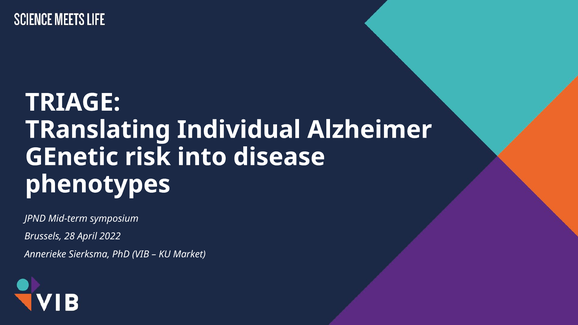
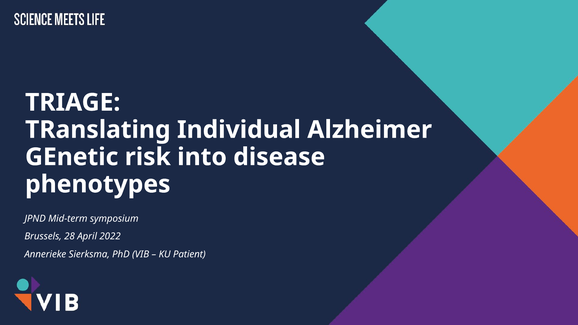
Market: Market -> Patient (189, 254)
